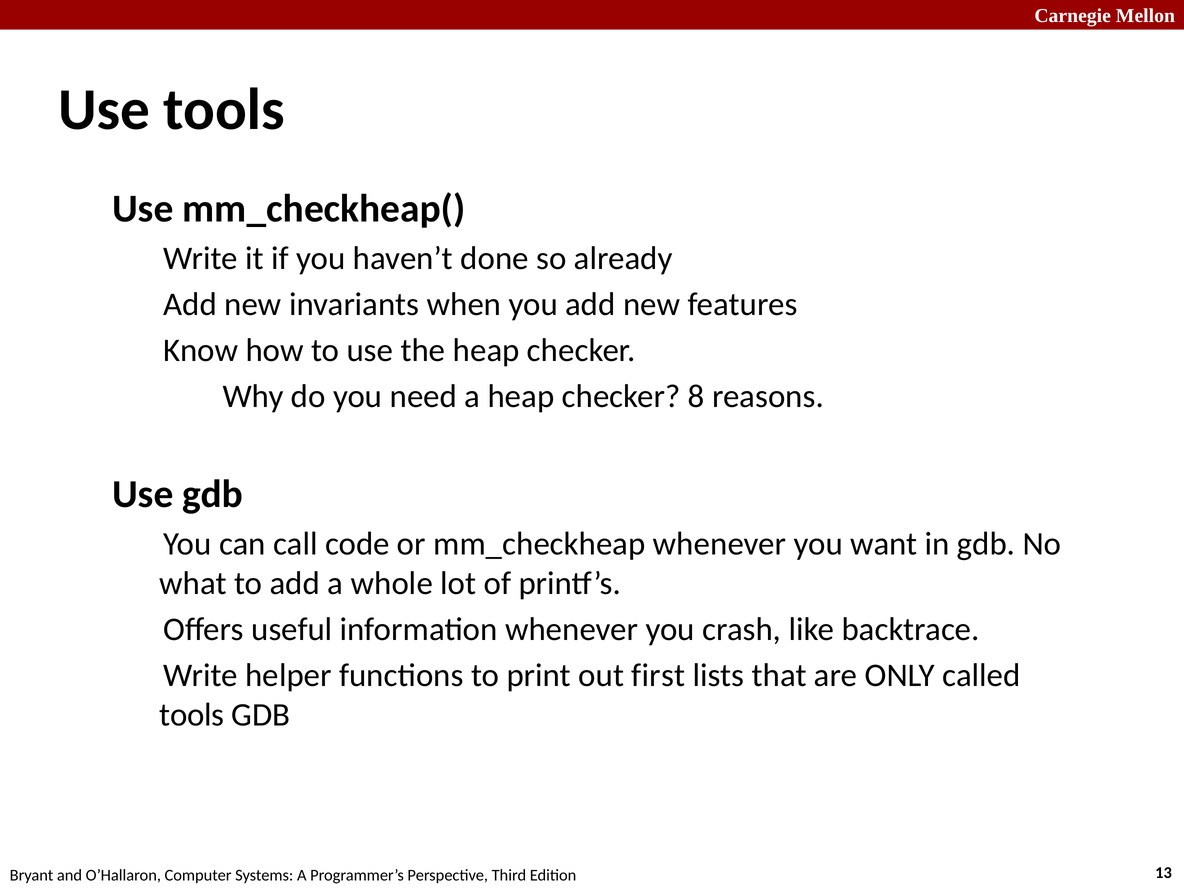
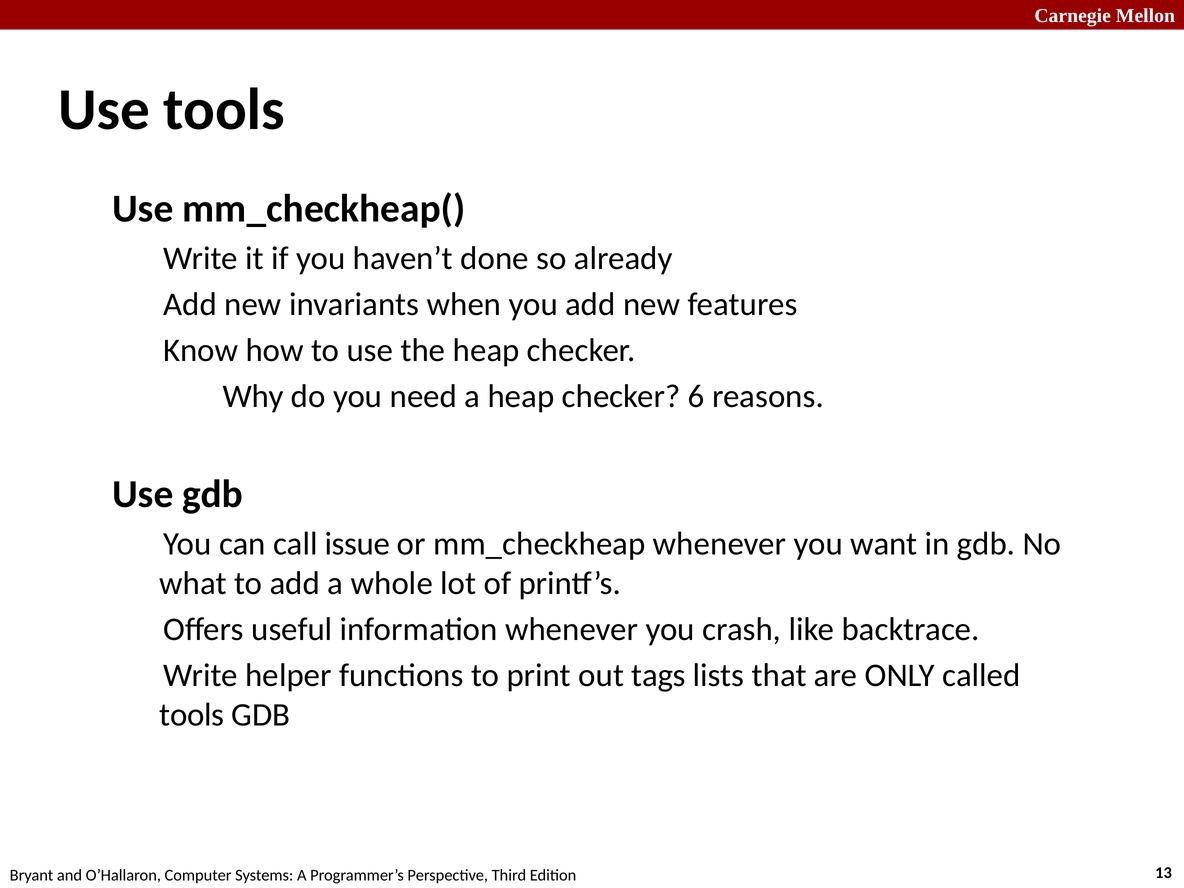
8: 8 -> 6 (696, 396)
code: code -> issue (357, 544)
first: first -> tags (659, 675)
